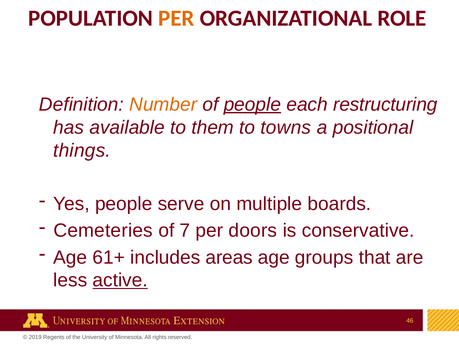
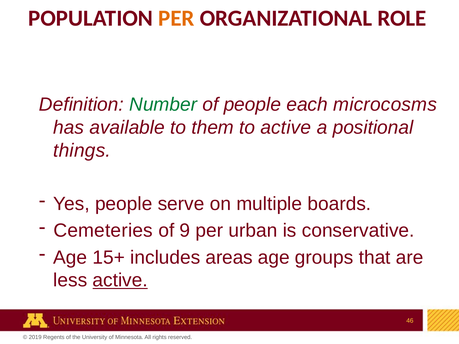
Number colour: orange -> green (163, 105)
people underline: present -> none (252, 105)
restructuring: restructuring -> microcosms (385, 105)
to towns: towns -> active (286, 128)
7: 7 -> 9 (185, 231)
doors: doors -> urban (253, 231)
61+: 61+ -> 15+ (109, 258)
